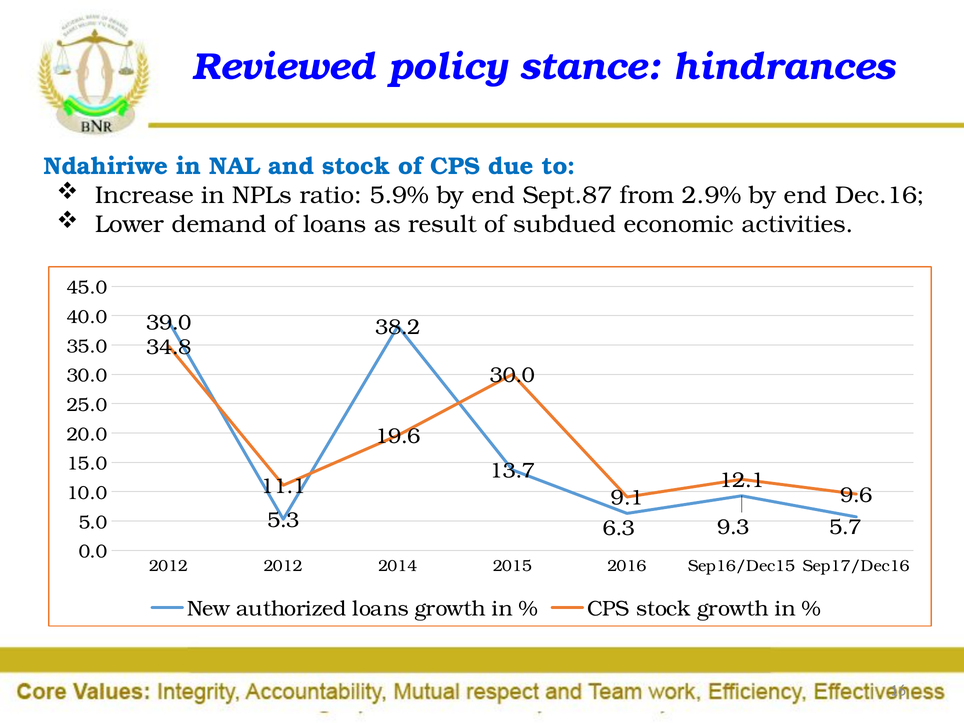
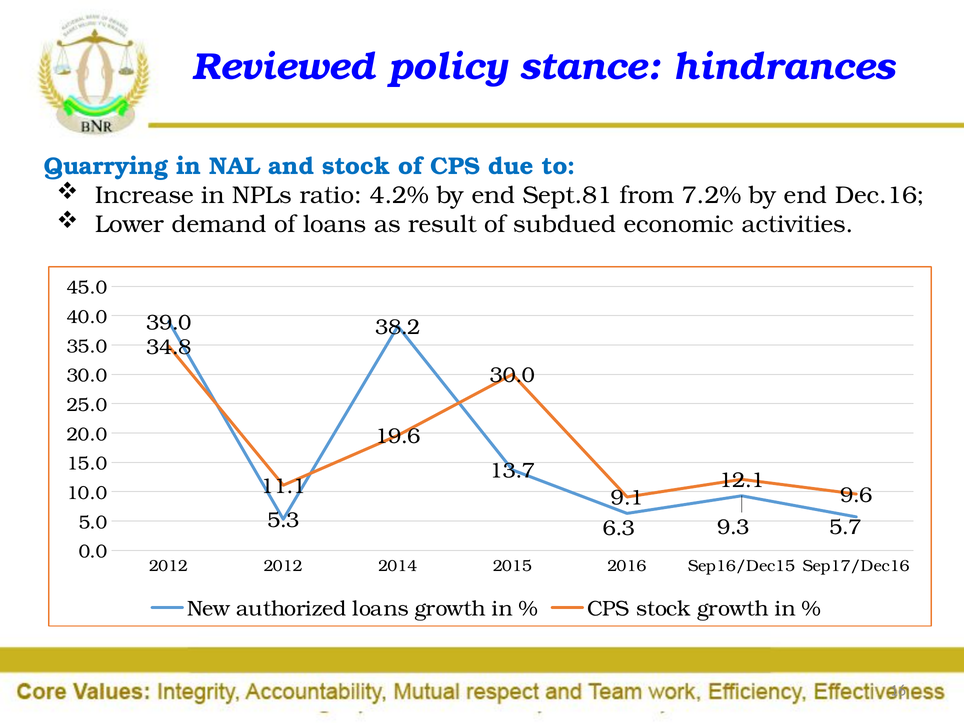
Ndahiriwe: Ndahiriwe -> Quarrying (106, 166)
5.9%: 5.9% -> 4.2% (399, 195)
Sept.87: Sept.87 -> Sept.81 (567, 195)
2.9%: 2.9% -> 7.2% (712, 195)
